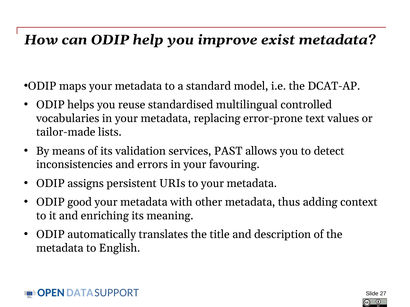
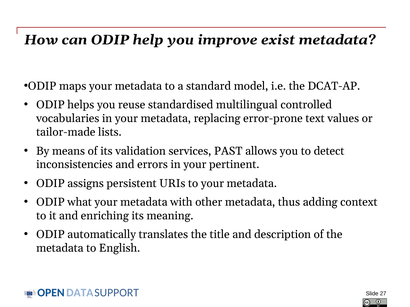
favouring: favouring -> pertinent (234, 165)
good: good -> what (80, 202)
